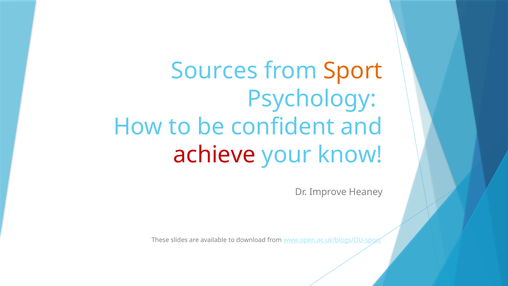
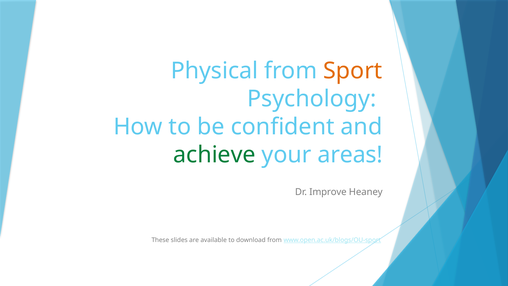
Sources: Sources -> Physical (214, 71)
achieve colour: red -> green (214, 155)
know: know -> areas (350, 155)
